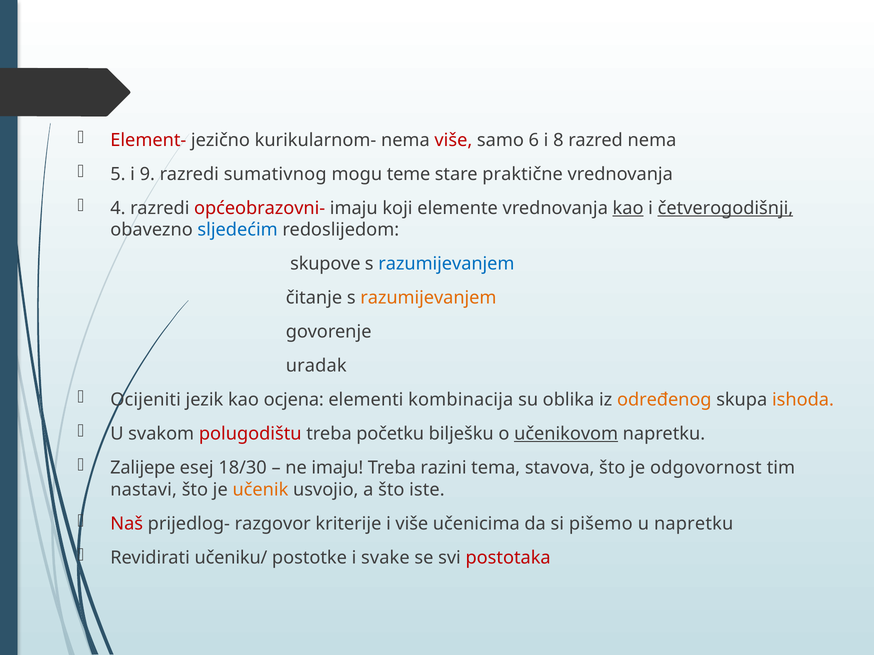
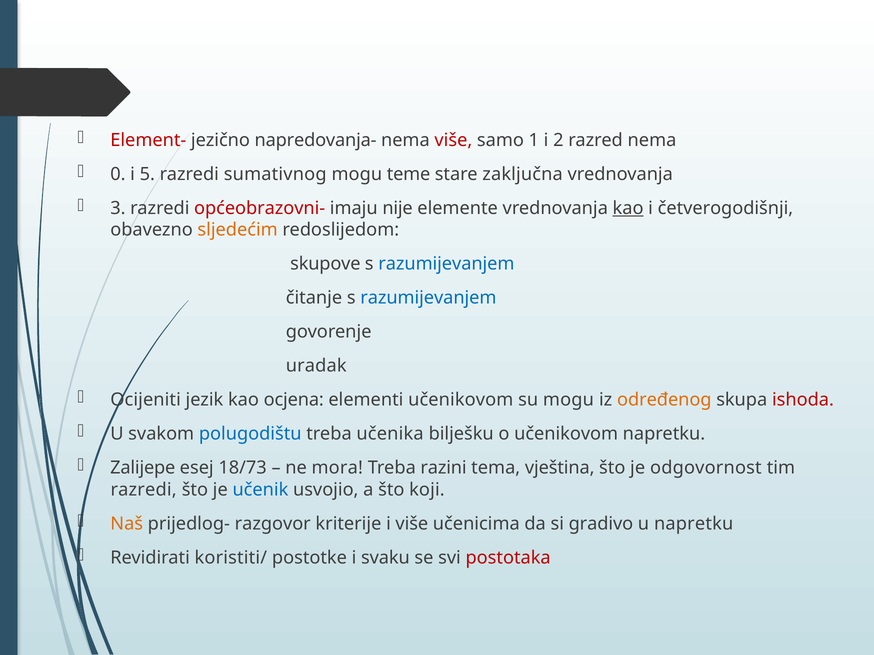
kurikularnom-: kurikularnom- -> napredovanja- (316, 140)
6: 6 -> 1 (534, 140)
8: 8 -> 2 (558, 140)
5: 5 -> 0 (118, 174)
9: 9 -> 5 (147, 174)
praktične: praktične -> zaključna (523, 174)
4: 4 -> 3 (118, 208)
koji: koji -> nije (398, 208)
četverogodišnji underline: present -> none (725, 208)
sljedećim colour: blue -> orange (238, 230)
razumijevanjem colour: orange -> blue (428, 298)
elementi kombinacija: kombinacija -> učenikovom (461, 400)
su oblika: oblika -> mogu (568, 400)
ishoda colour: orange -> red (803, 400)
polugodištu colour: red -> blue (250, 434)
početku: početku -> učenika (390, 434)
učenikovom underline: present -> none (566, 434)
18/30: 18/30 -> 18/73 (243, 468)
ne imaju: imaju -> mora (337, 468)
stavova: stavova -> vještina (560, 468)
nastavi: nastavi -> razredi (144, 490)
učenik colour: orange -> blue (260, 490)
iste: iste -> koji (427, 490)
Naš colour: red -> orange (127, 524)
pišemo: pišemo -> gradivo (601, 524)
učeniku/: učeniku/ -> koristiti/ (231, 558)
svake: svake -> svaku (385, 558)
